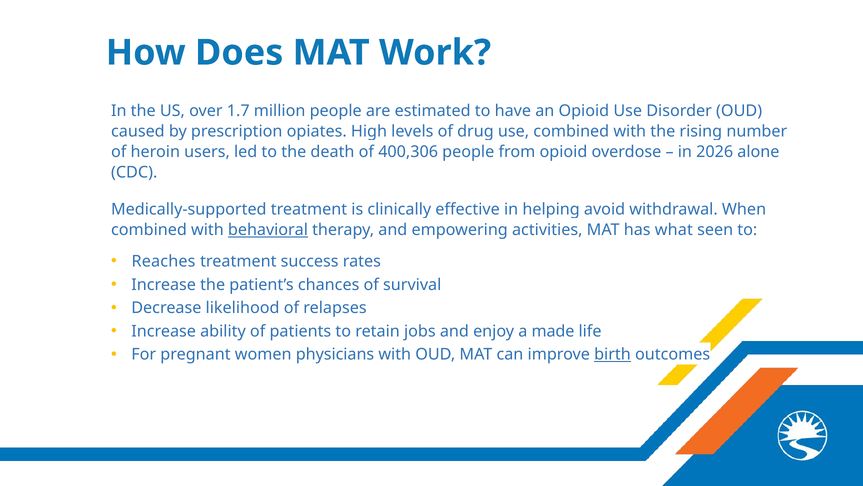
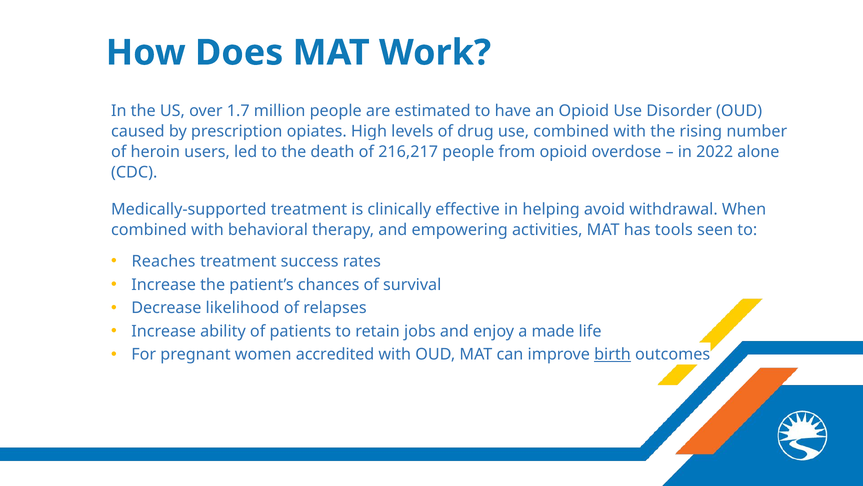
400,306: 400,306 -> 216,217 (408, 152)
2026: 2026 -> 2022 (715, 152)
behavioral underline: present -> none (268, 230)
what: what -> tools (674, 230)
physicians: physicians -> accredited (335, 354)
